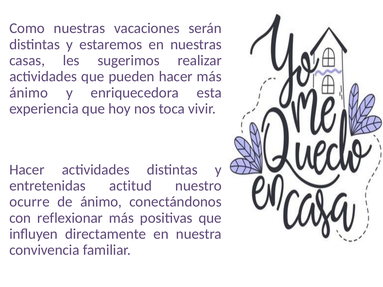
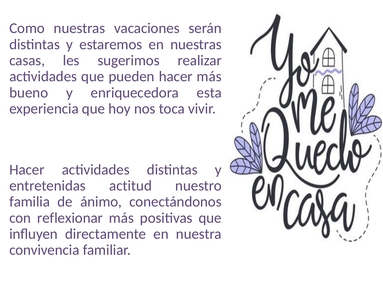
ánimo: ánimo -> bueno (29, 93)
ocurre: ocurre -> familia (30, 202)
